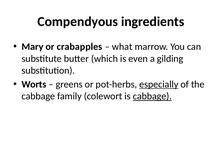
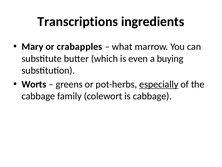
Compendyous: Compendyous -> Transcriptions (78, 21)
gilding: gilding -> buying (170, 58)
cabbage underline: present -> none (152, 96)
